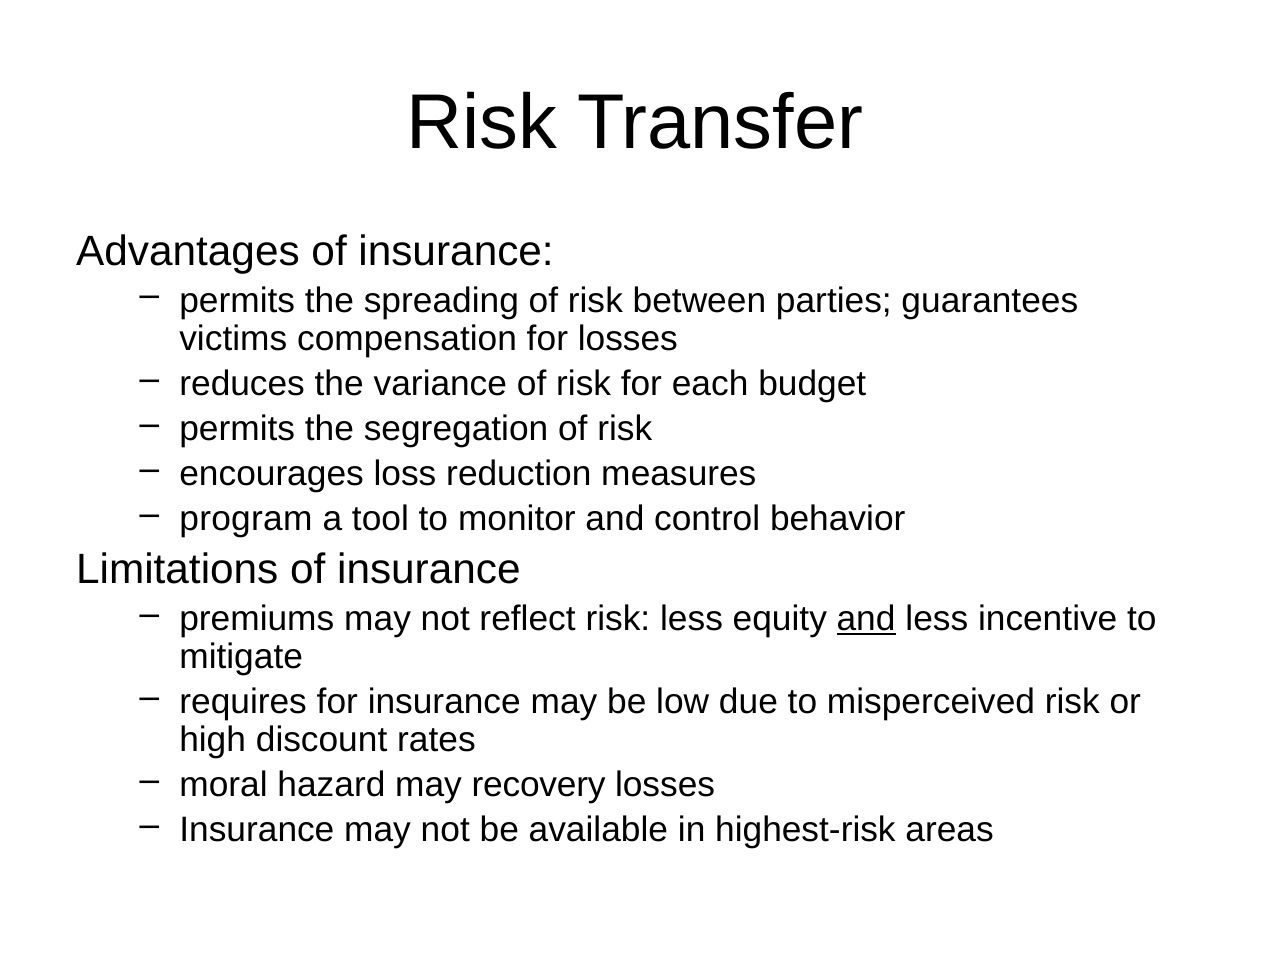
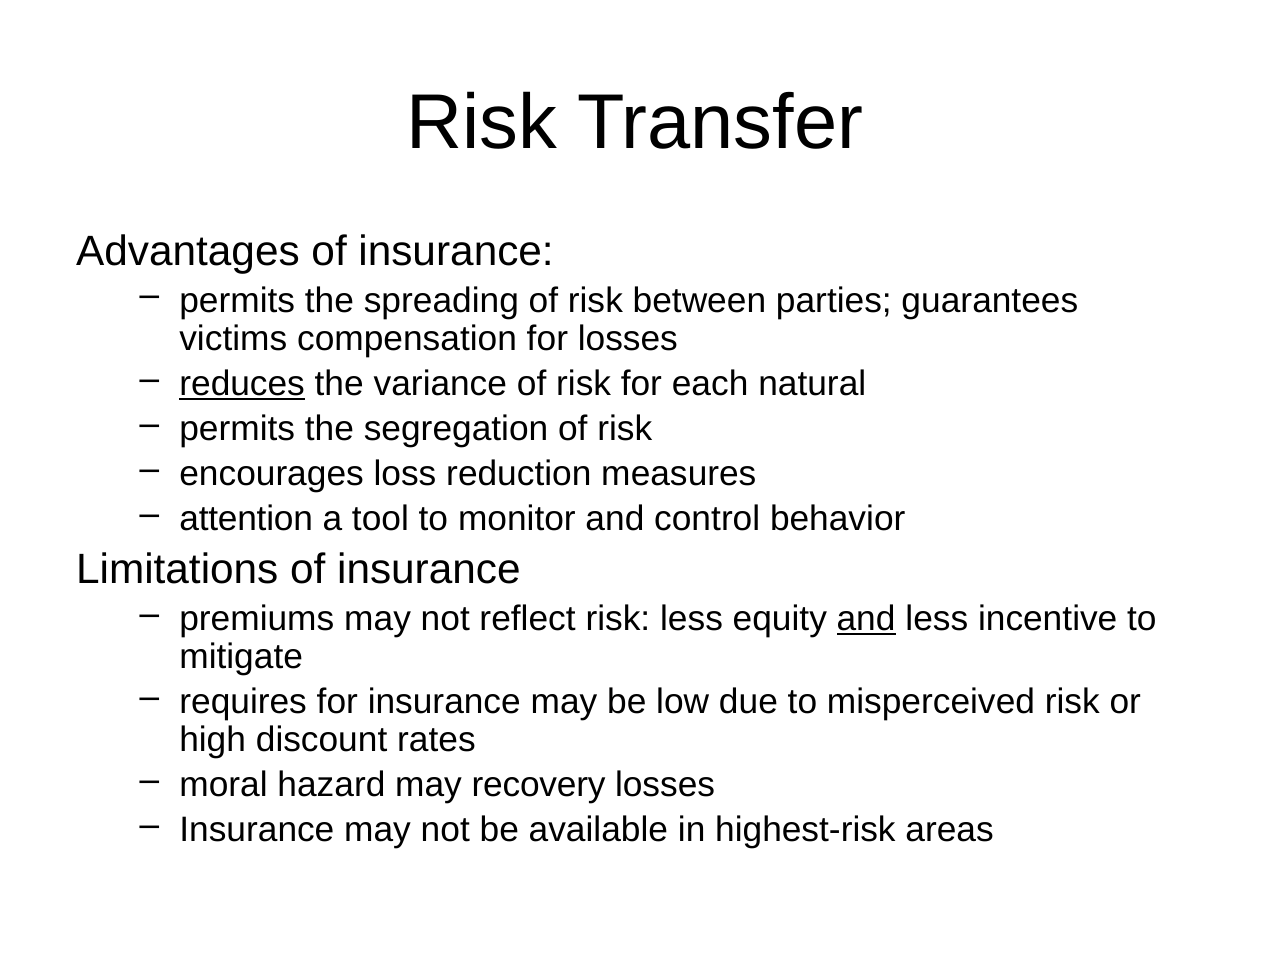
reduces underline: none -> present (242, 383)
budget: budget -> natural (812, 383)
program: program -> attention (246, 519)
